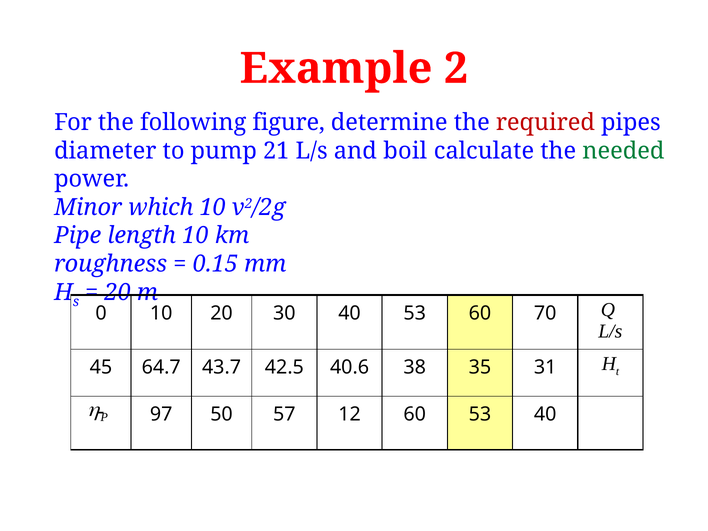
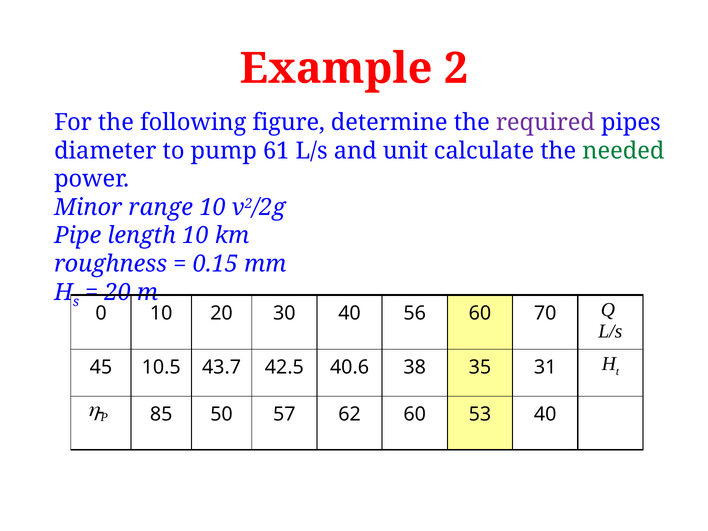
required colour: red -> purple (545, 122)
21: 21 -> 61 (276, 151)
boil: boil -> unit (405, 151)
which: which -> range (161, 207)
40 53: 53 -> 56 (415, 313)
64.7: 64.7 -> 10.5 (161, 367)
97: 97 -> 85 (161, 414)
12: 12 -> 62 (350, 414)
